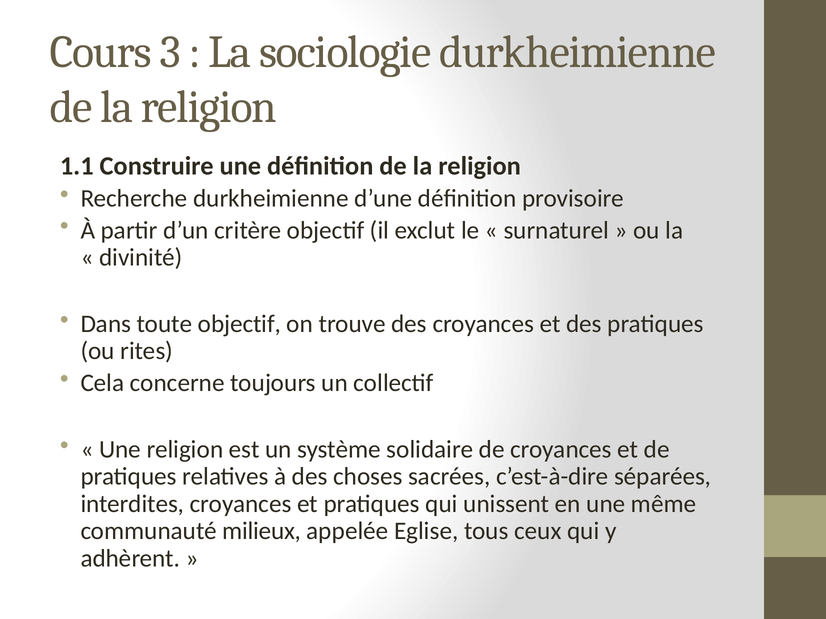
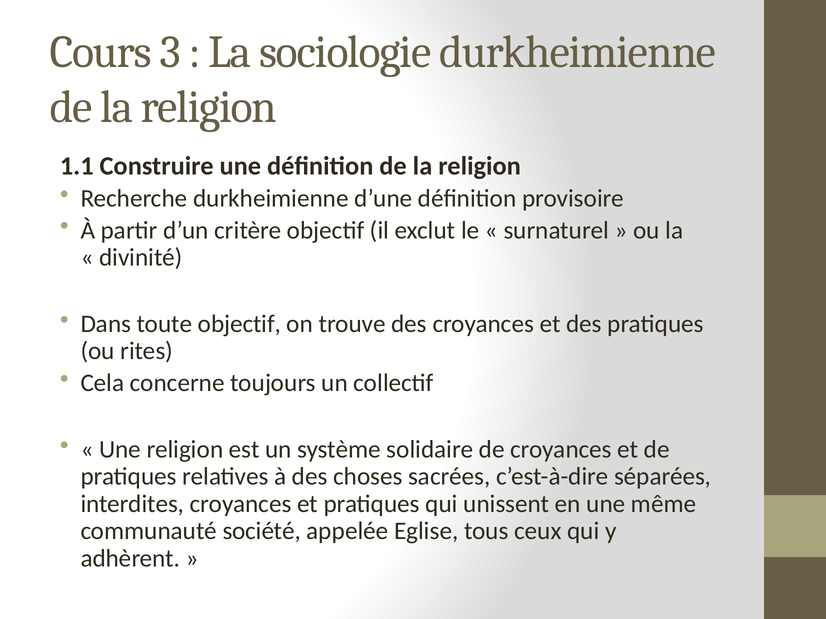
milieux: milieux -> société (262, 532)
